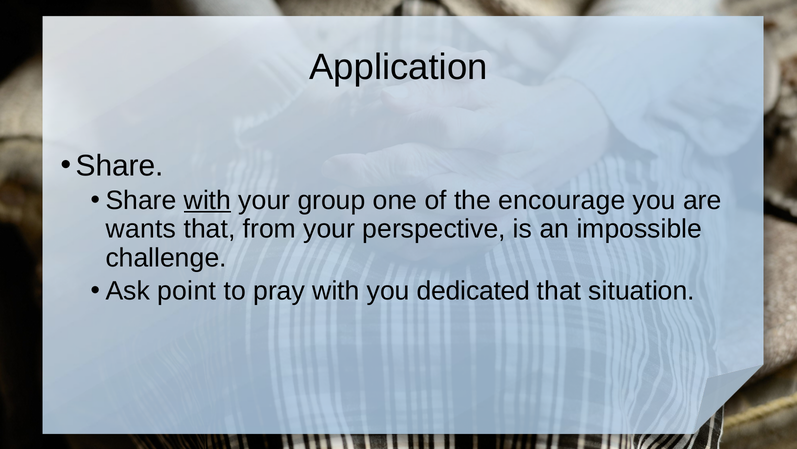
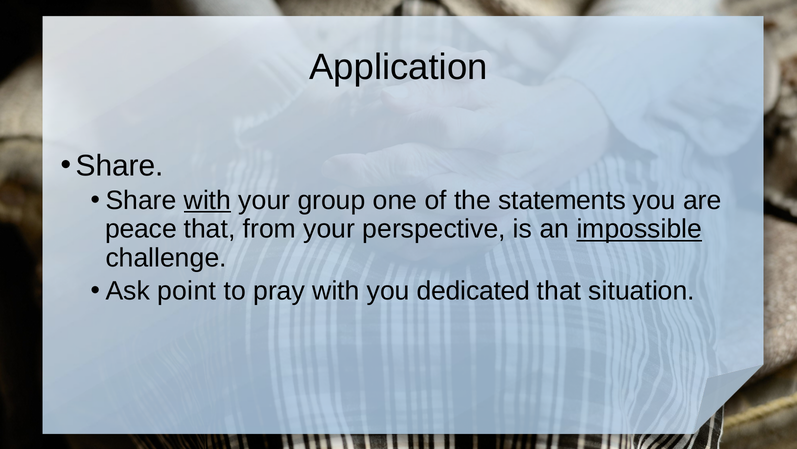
encourage: encourage -> statements (562, 200)
wants: wants -> peace (141, 229)
impossible underline: none -> present (639, 229)
